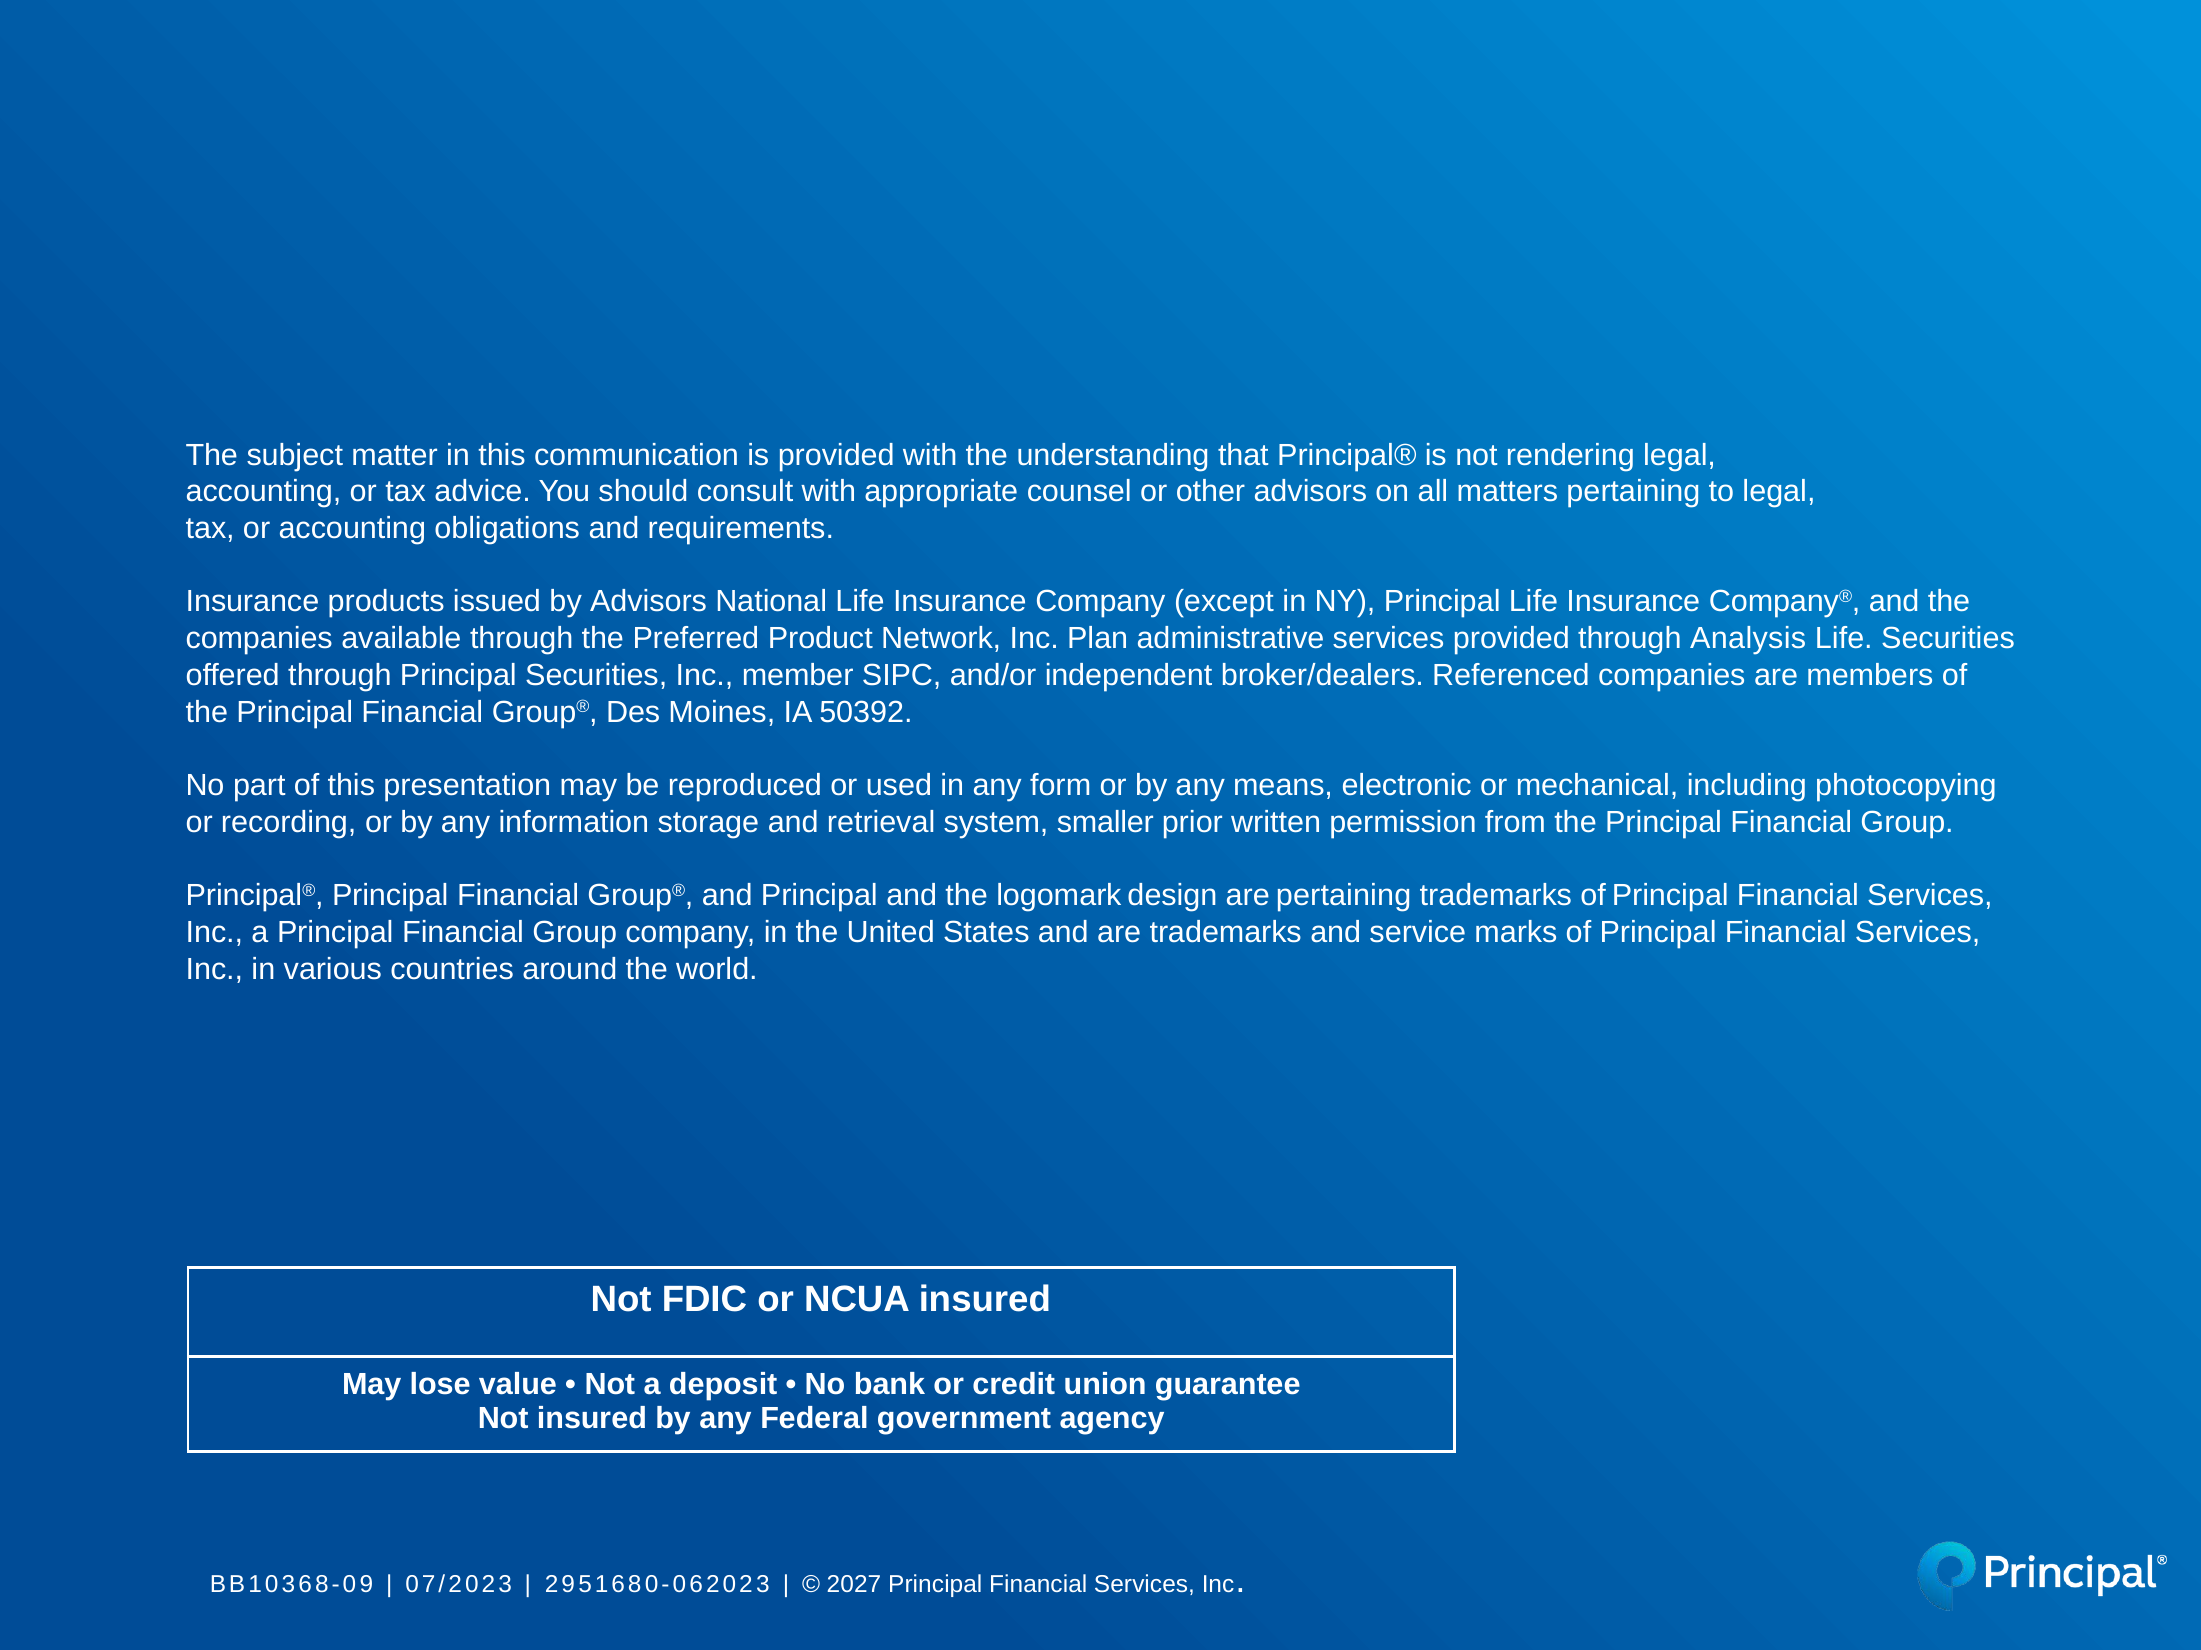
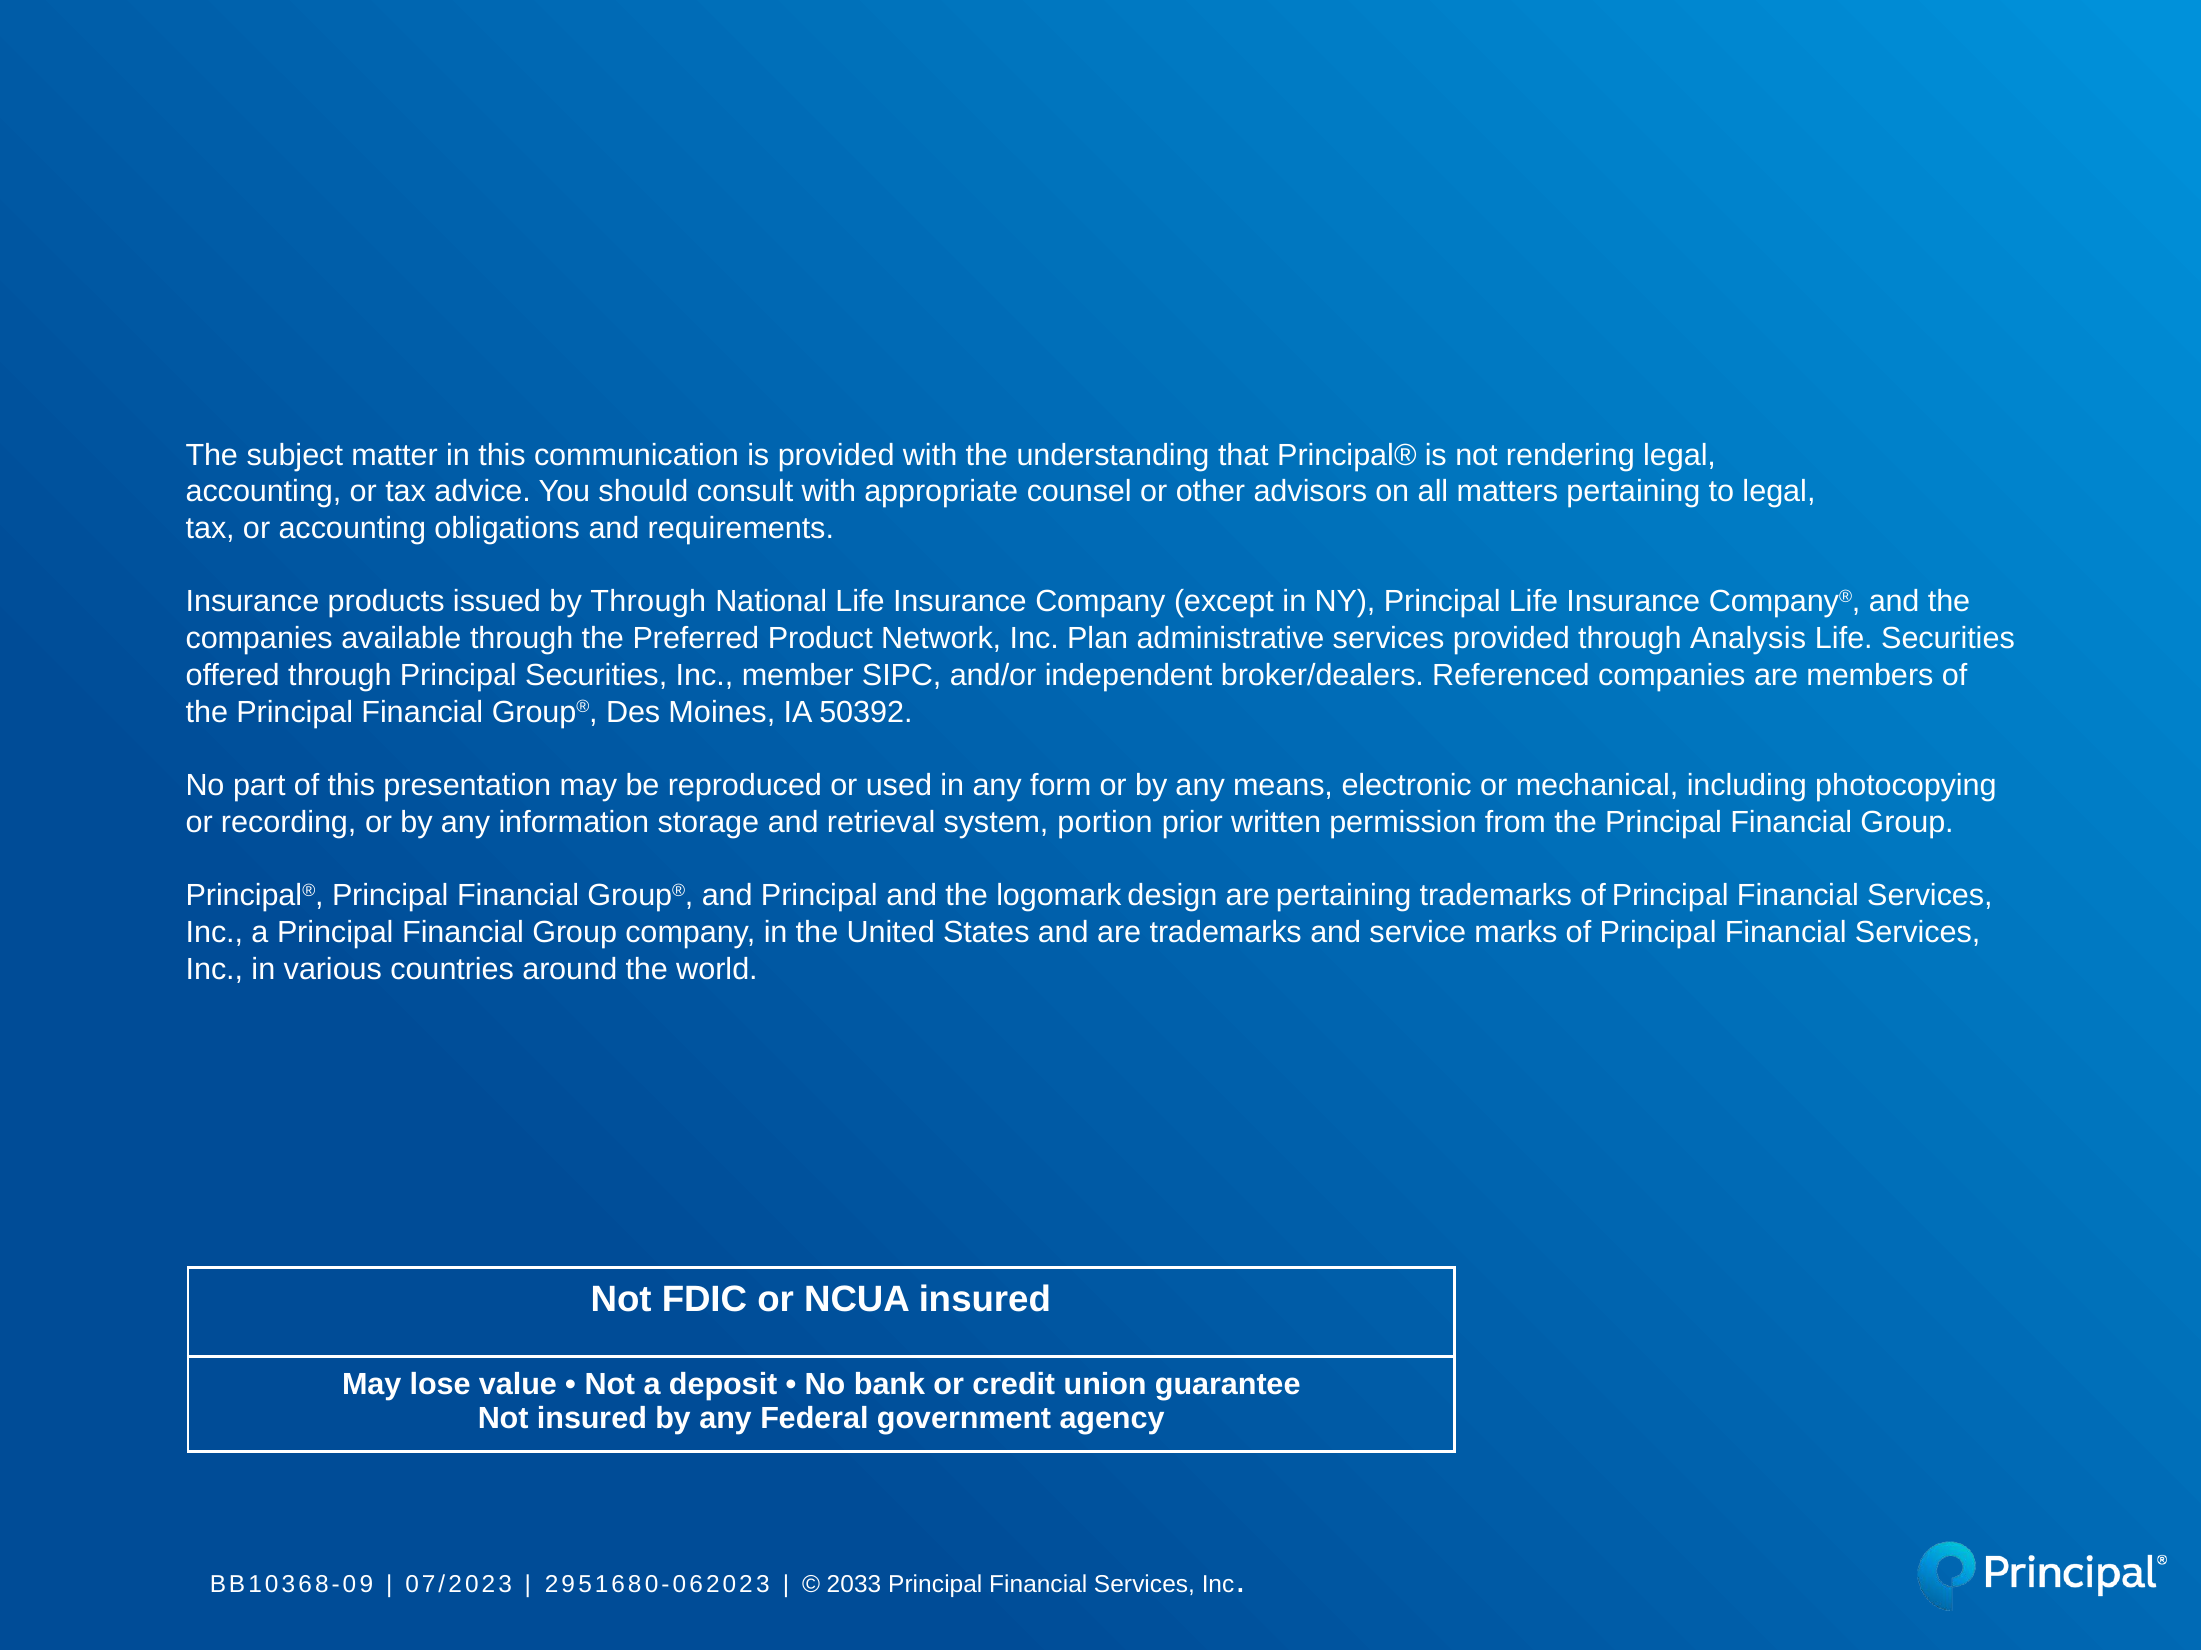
by Advisors: Advisors -> Through (648, 602)
smaller: smaller -> portion (1105, 823)
2027: 2027 -> 2033 (854, 1585)
